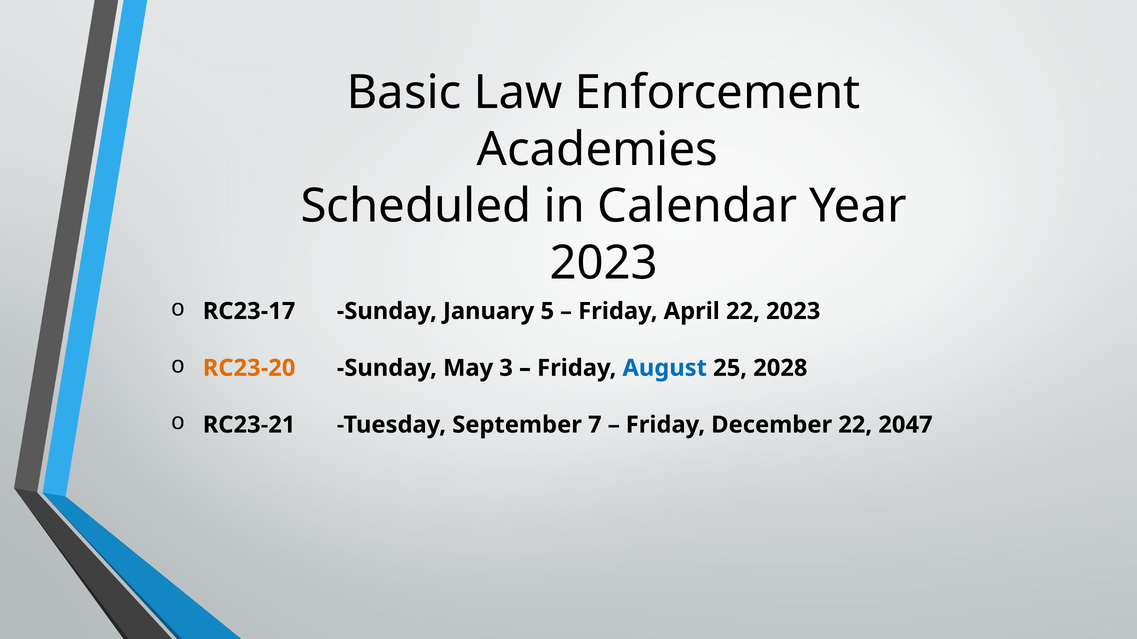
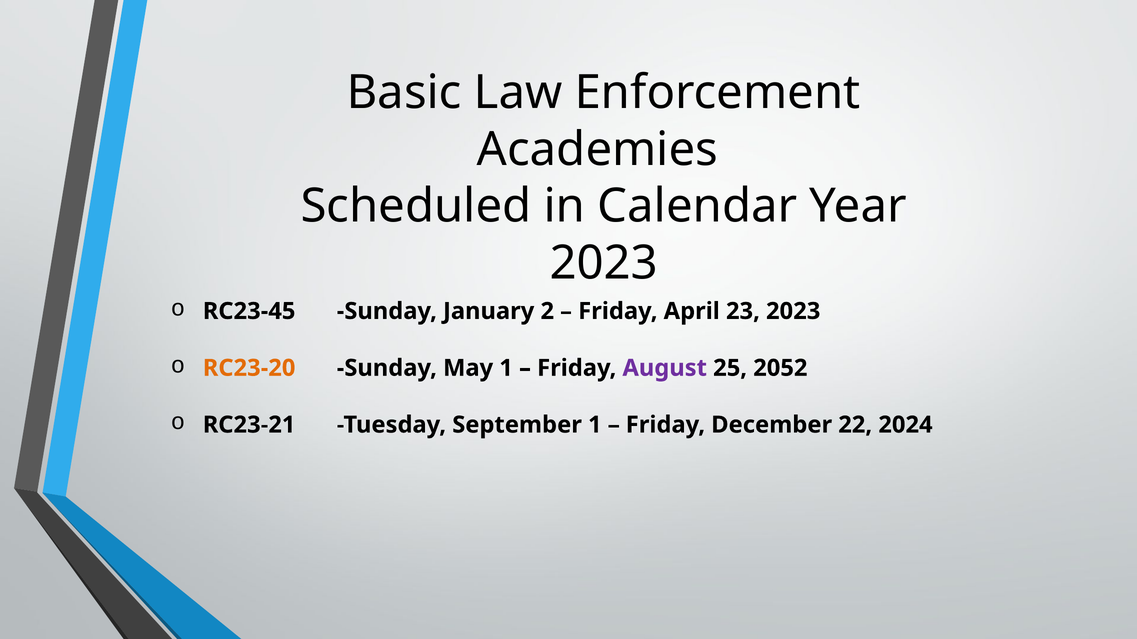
RC23-17: RC23-17 -> RC23-45 (249, 311)
5: 5 -> 2 (547, 311)
April 22: 22 -> 23 (743, 311)
May 3: 3 -> 1 (506, 368)
August colour: blue -> purple (665, 368)
2028: 2028 -> 2052 (780, 368)
September 7: 7 -> 1 (595, 425)
2047: 2047 -> 2024 (905, 425)
